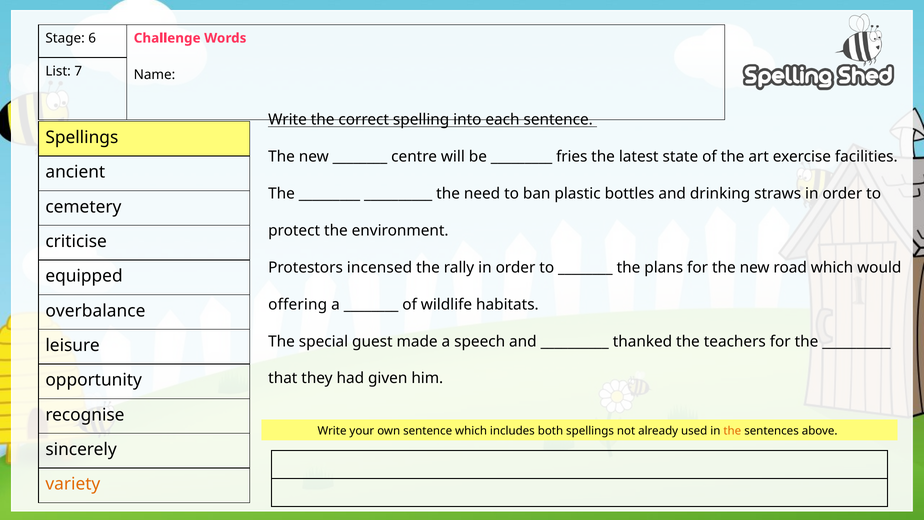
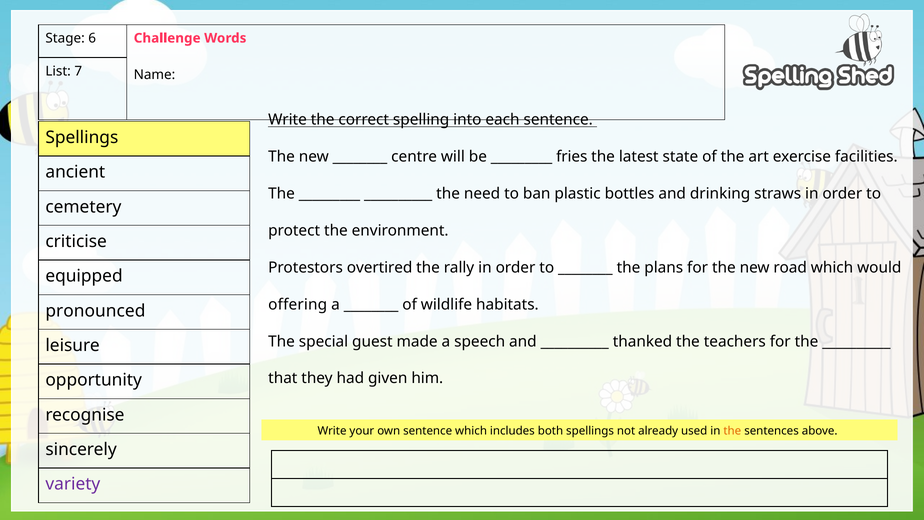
incensed: incensed -> overtired (380, 267)
overbalance: overbalance -> pronounced (95, 311)
variety colour: orange -> purple (73, 484)
